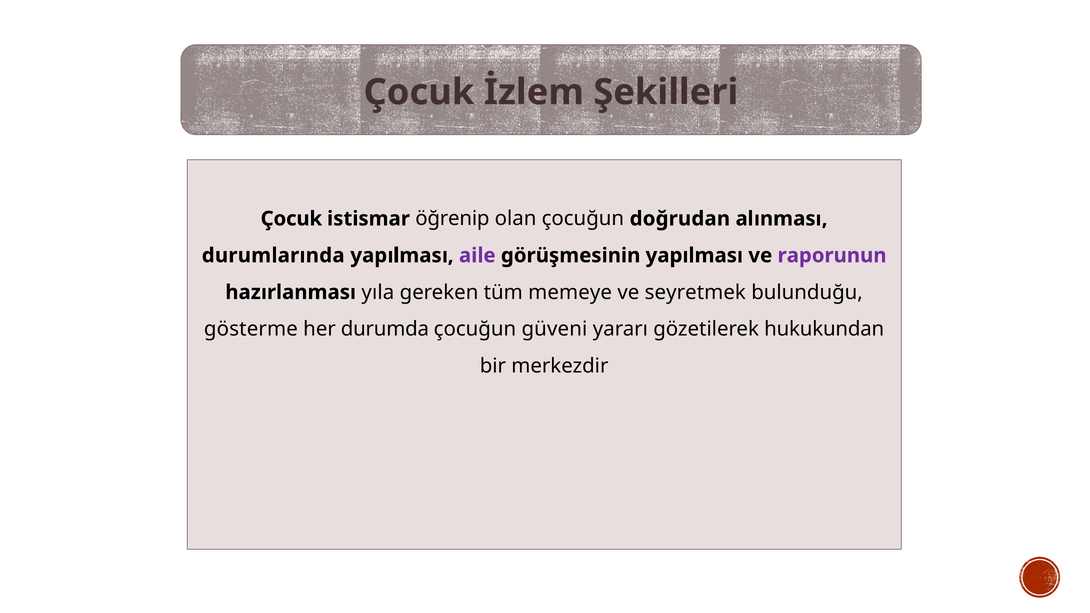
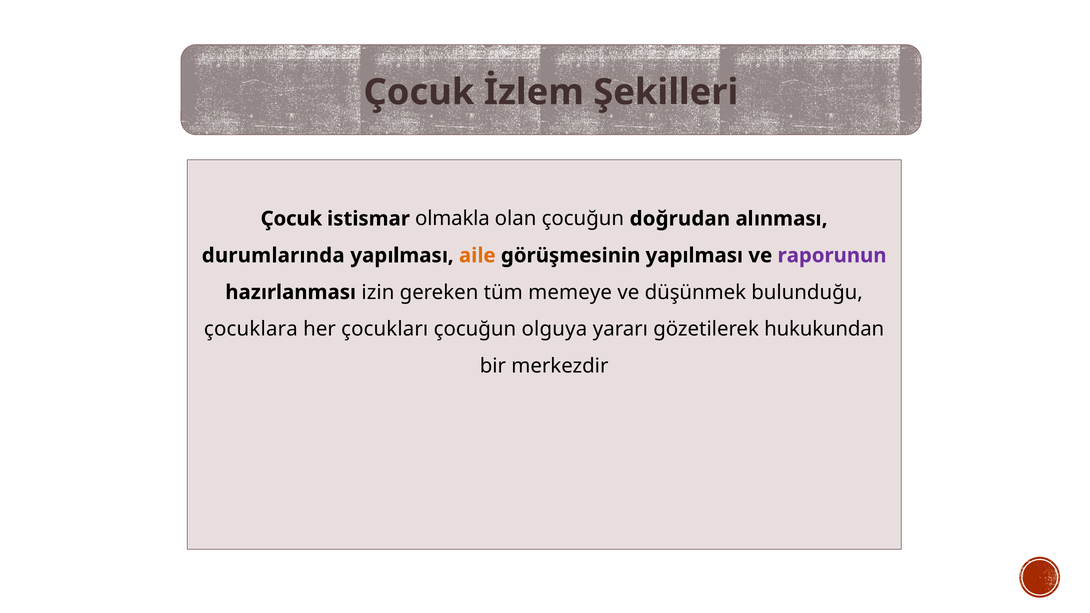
öğrenip: öğrenip -> olmakla (452, 219)
aile colour: purple -> orange (477, 256)
yıla: yıla -> izin (378, 292)
seyretmek: seyretmek -> düşünmek (695, 292)
gösterme: gösterme -> çocuklara (251, 329)
durumda: durumda -> çocukları (385, 329)
güveni: güveni -> olguya (554, 329)
